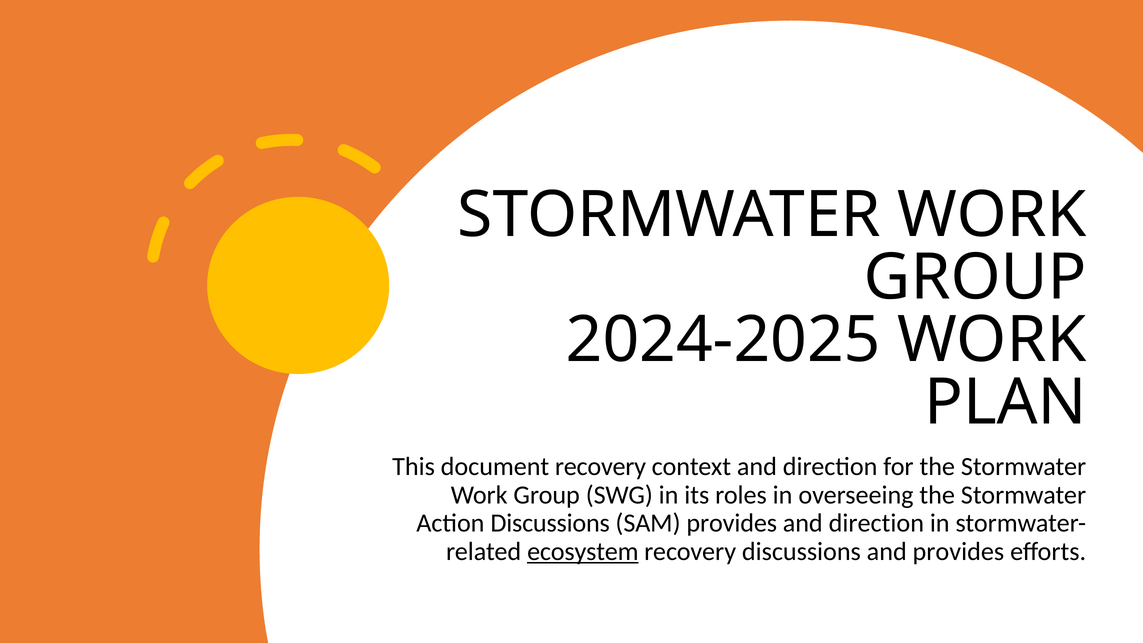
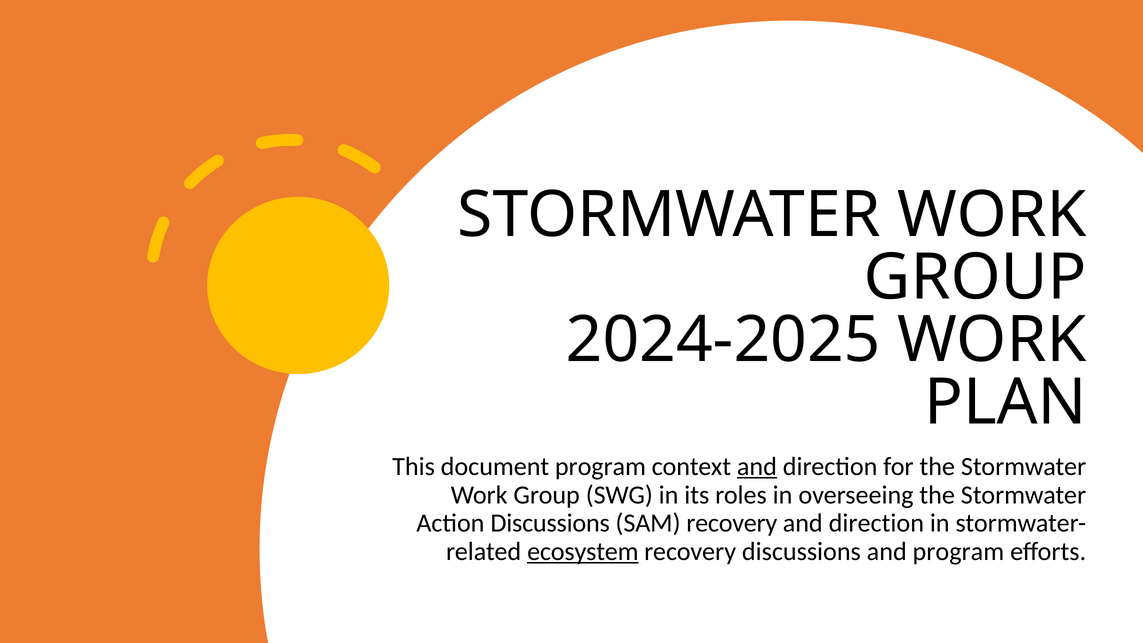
document recovery: recovery -> program (600, 467)
and underline: none -> present (757, 467)
SAM provides: provides -> recovery (732, 523)
and provides: provides -> program (958, 551)
